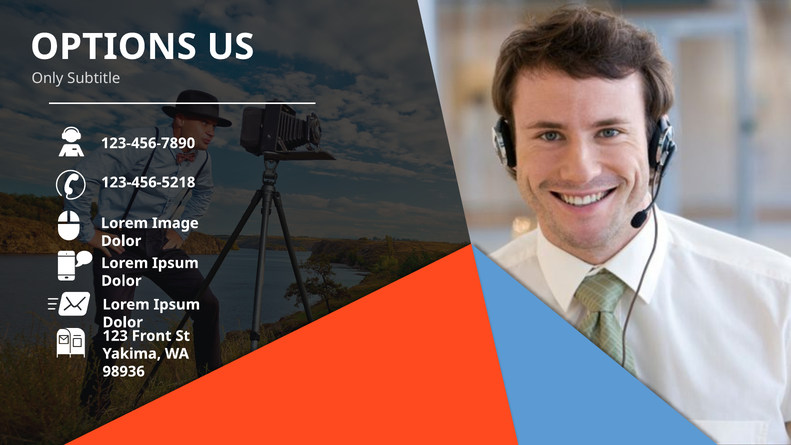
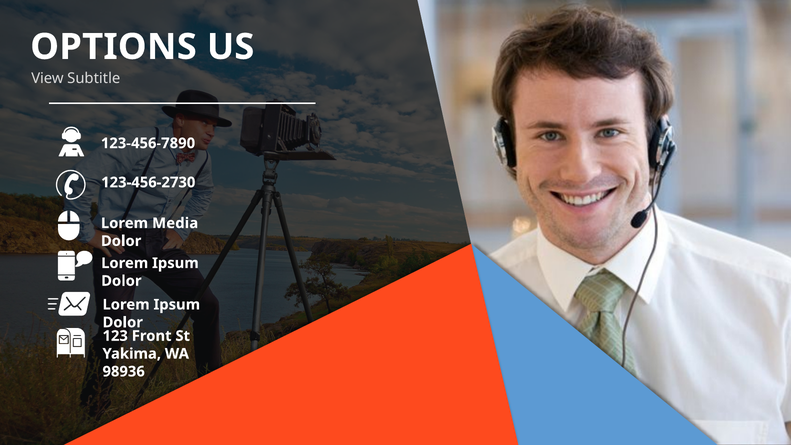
Only: Only -> View (47, 79)
123-456-5218: 123-456-5218 -> 123-456-2730 (148, 182)
Image: Image -> Media (175, 223)
